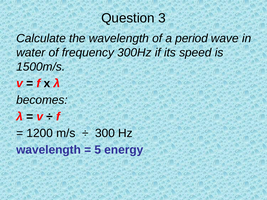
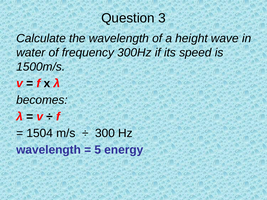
period: period -> height (192, 38)
1200: 1200 -> 1504 (40, 133)
